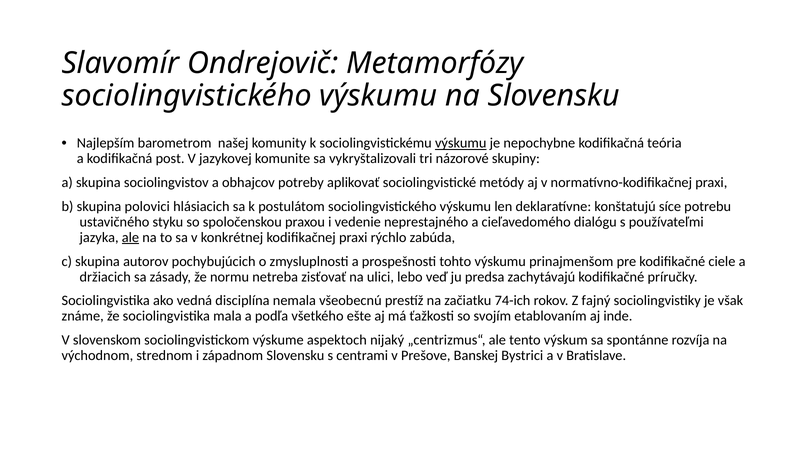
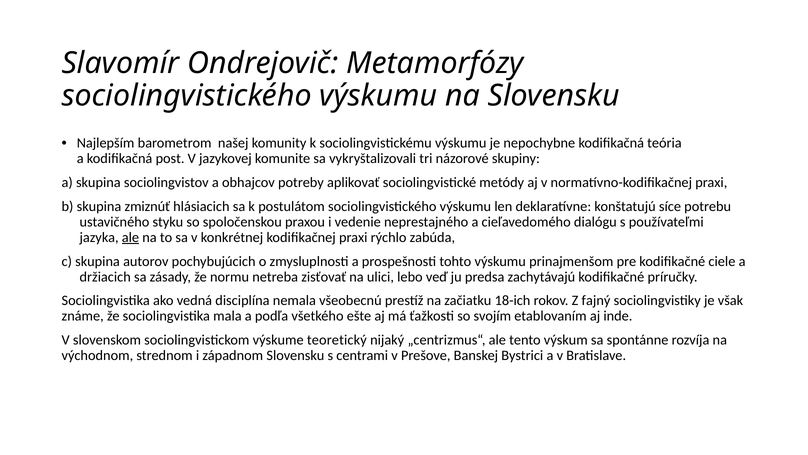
výskumu underline: present -> none (461, 143)
polovici: polovici -> zmiznúť (147, 206)
74-ich: 74-ich -> 18-ich (513, 300)
aspektoch: aspektoch -> teoretický (337, 340)
